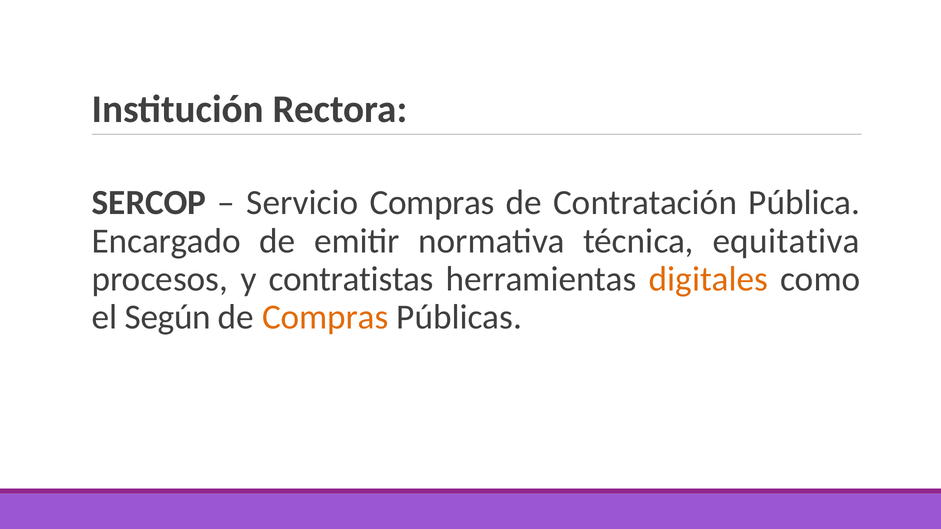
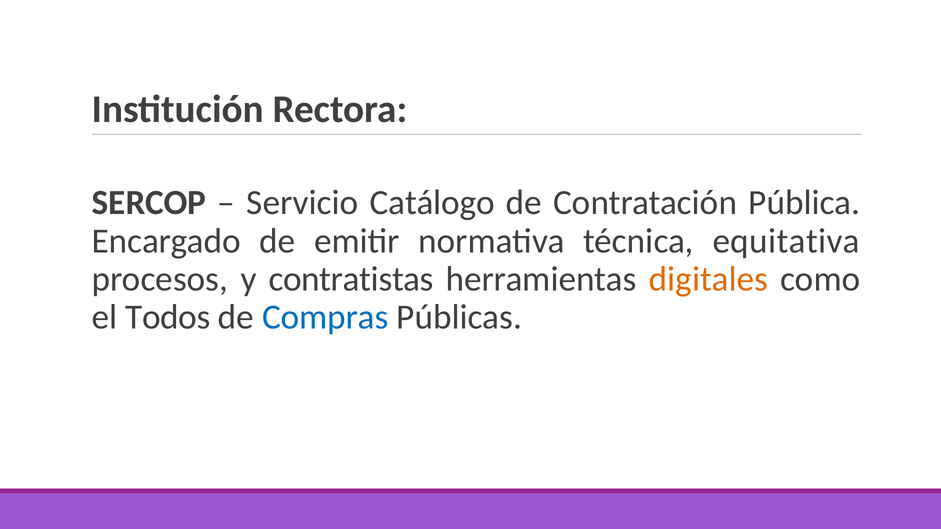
Servicio Compras: Compras -> Catálogo (432, 203)
Según: Según -> Todos (168, 317)
Compras colour: orange -> blue (325, 317)
